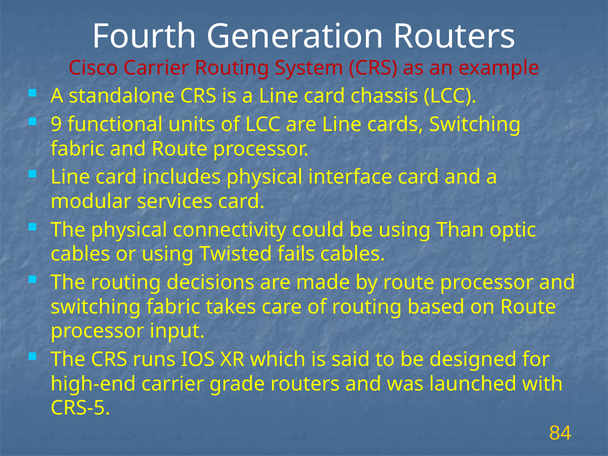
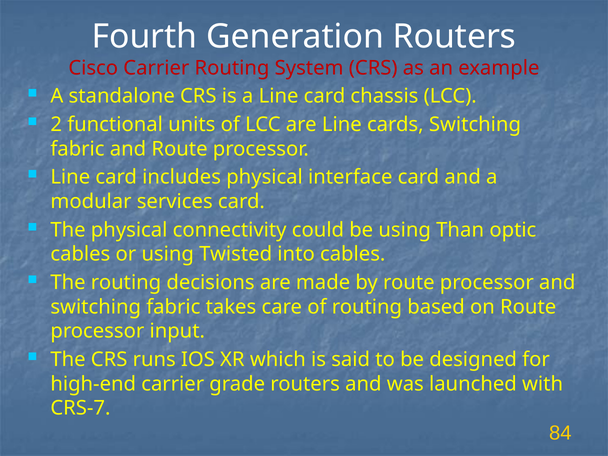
9: 9 -> 2 (56, 125)
fails: fails -> into (296, 254)
CRS-5: CRS-5 -> CRS-7 (80, 408)
